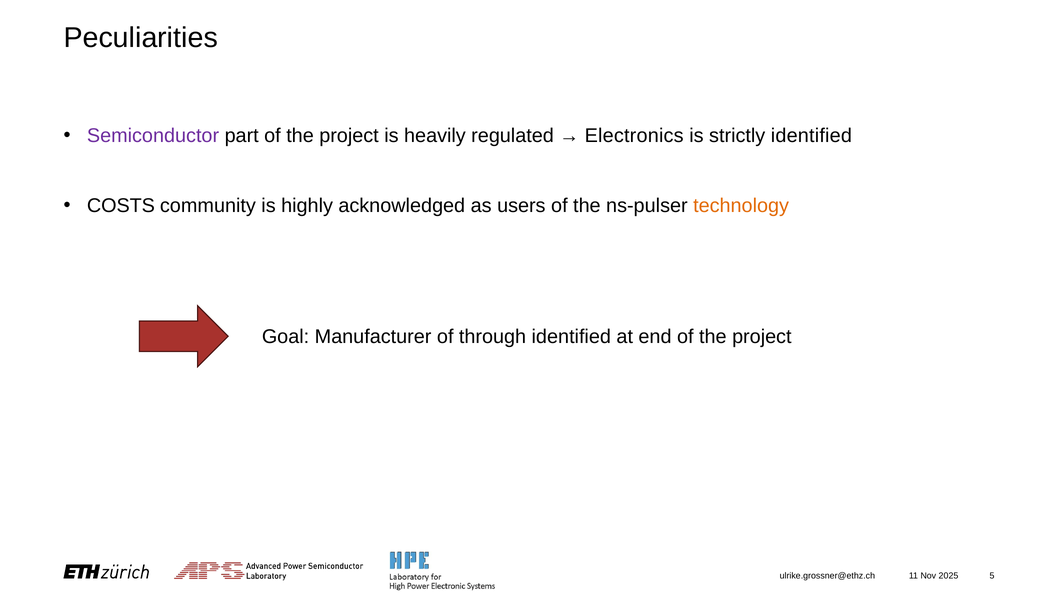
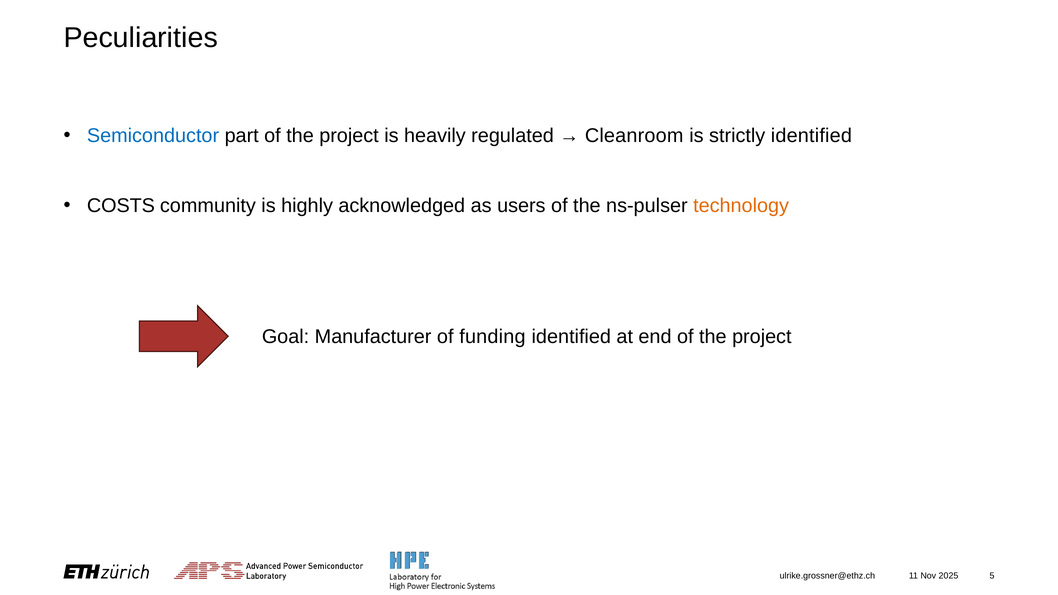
Semiconductor colour: purple -> blue (153, 136)
Electronics: Electronics -> Cleanroom (634, 136)
through: through -> funding (492, 337)
